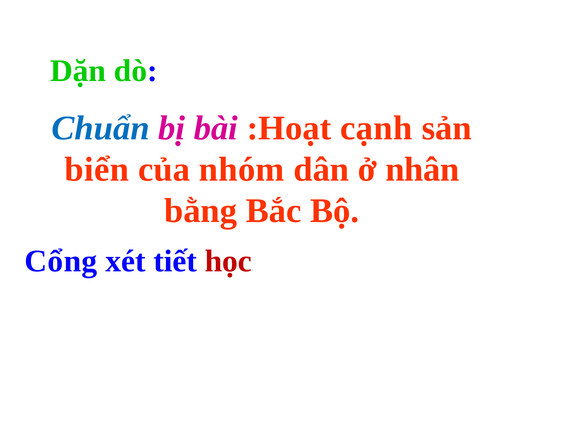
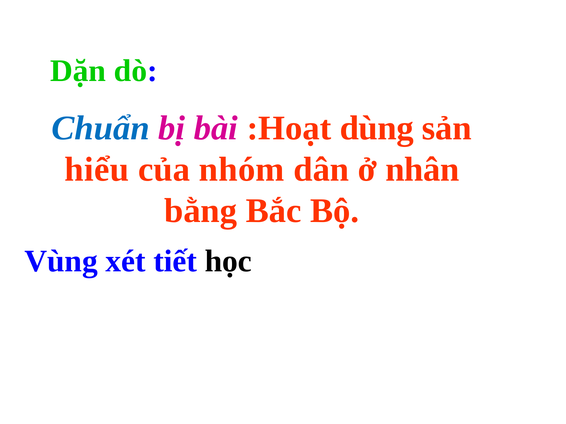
cạnh: cạnh -> dùng (377, 128)
biển: biển -> hiểu (97, 170)
Cổng: Cổng -> Vùng (61, 262)
học colour: red -> black (228, 262)
